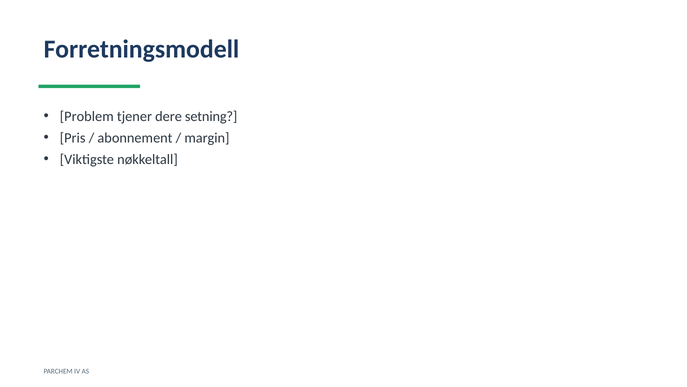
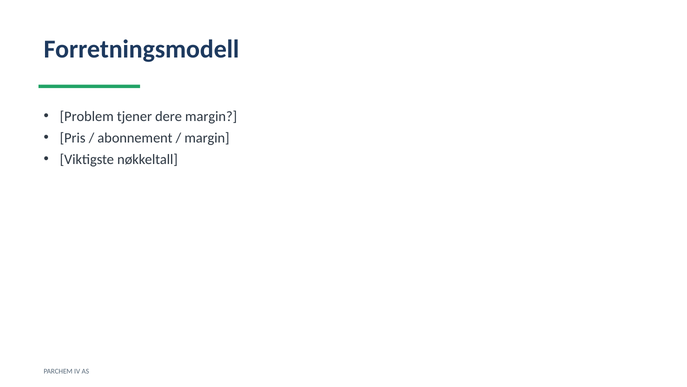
dere setning: setning -> margin (211, 116)
